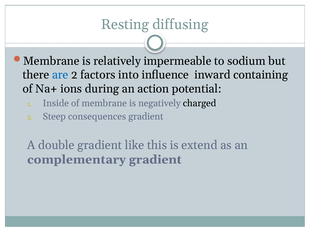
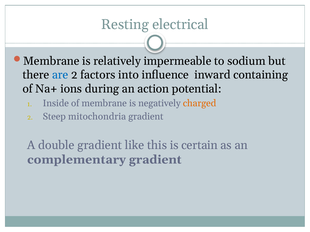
diffusing: diffusing -> electrical (180, 24)
charged colour: black -> orange (200, 103)
consequences: consequences -> mitochondria (97, 117)
extend: extend -> certain (200, 145)
